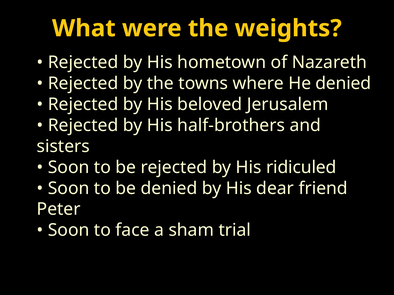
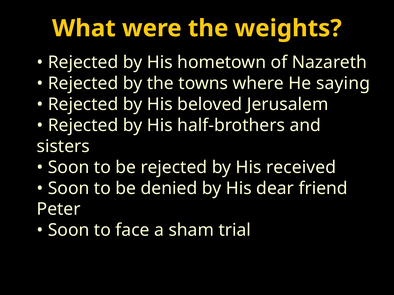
He denied: denied -> saying (343, 83)
ridiculed: ridiculed -> received (301, 168)
